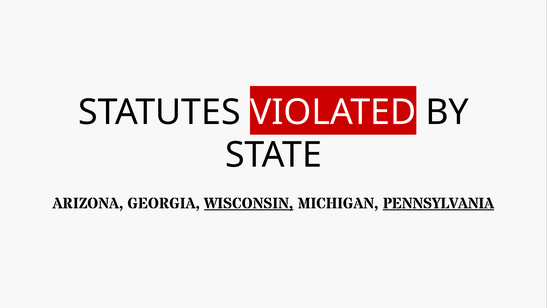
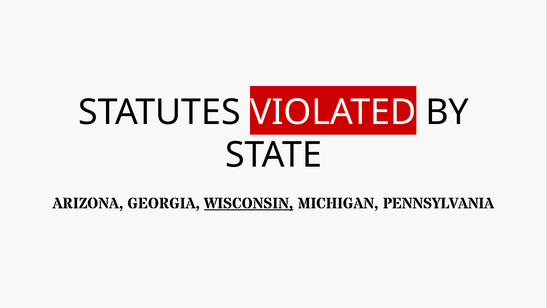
PENNSYLVANIA underline: present -> none (438, 203)
